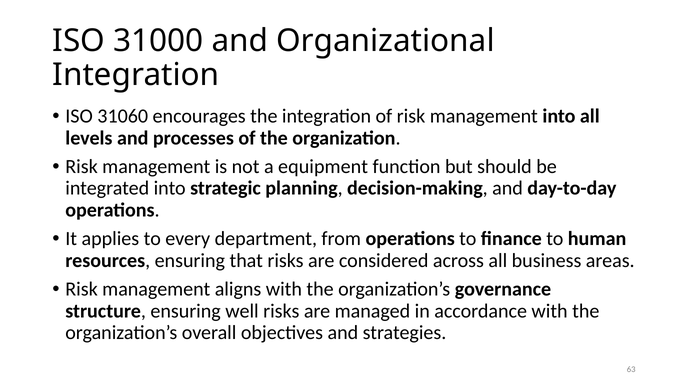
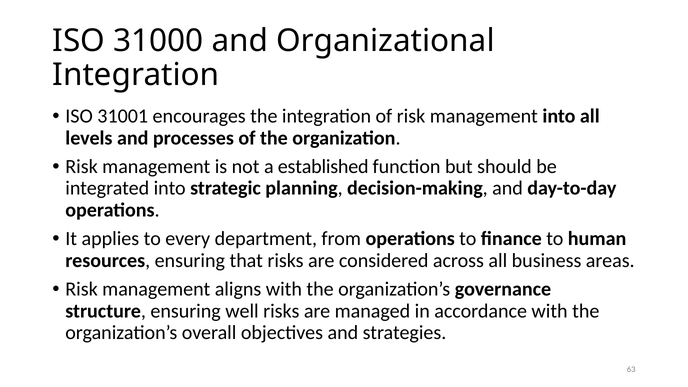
31060: 31060 -> 31001 (123, 116)
equipment: equipment -> established (323, 167)
